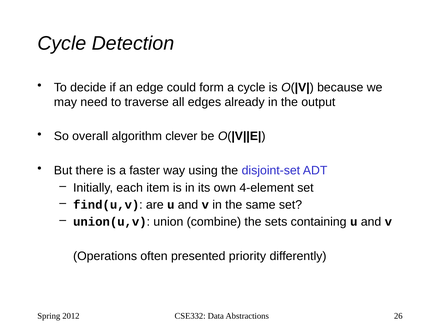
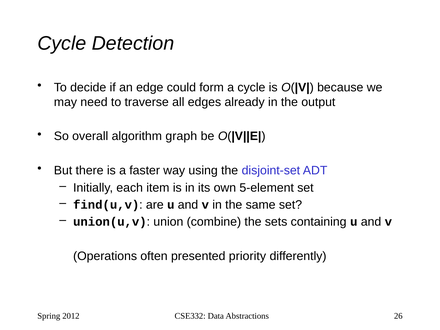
clever: clever -> graph (181, 136)
4-element: 4-element -> 5-element (267, 188)
